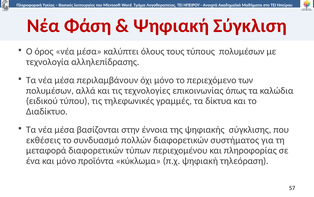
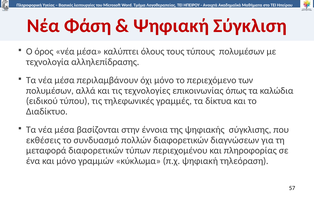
συστήματος: συστήματος -> διαγνώσεων (235, 140)
προϊόντα: προϊόντα -> γραμμών (96, 160)
